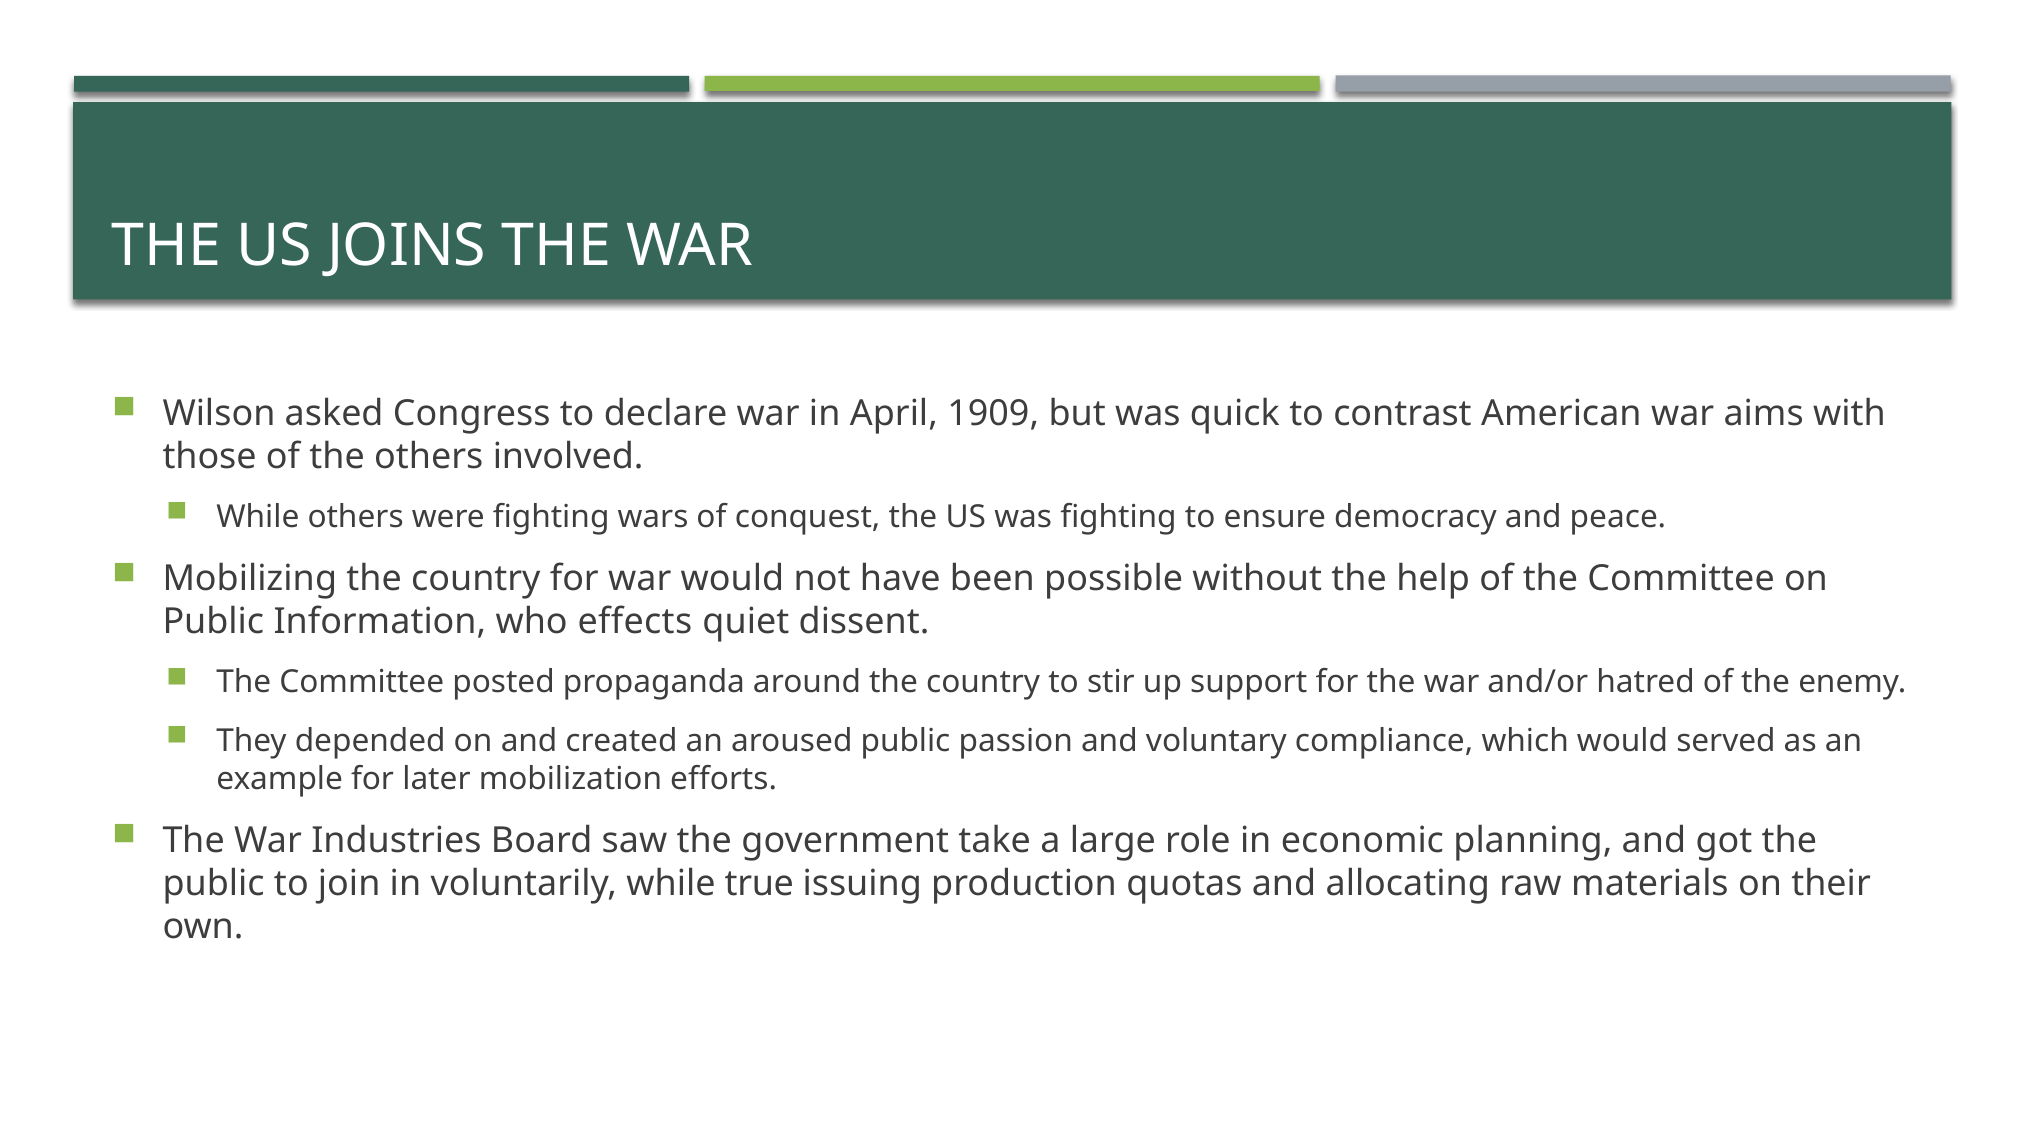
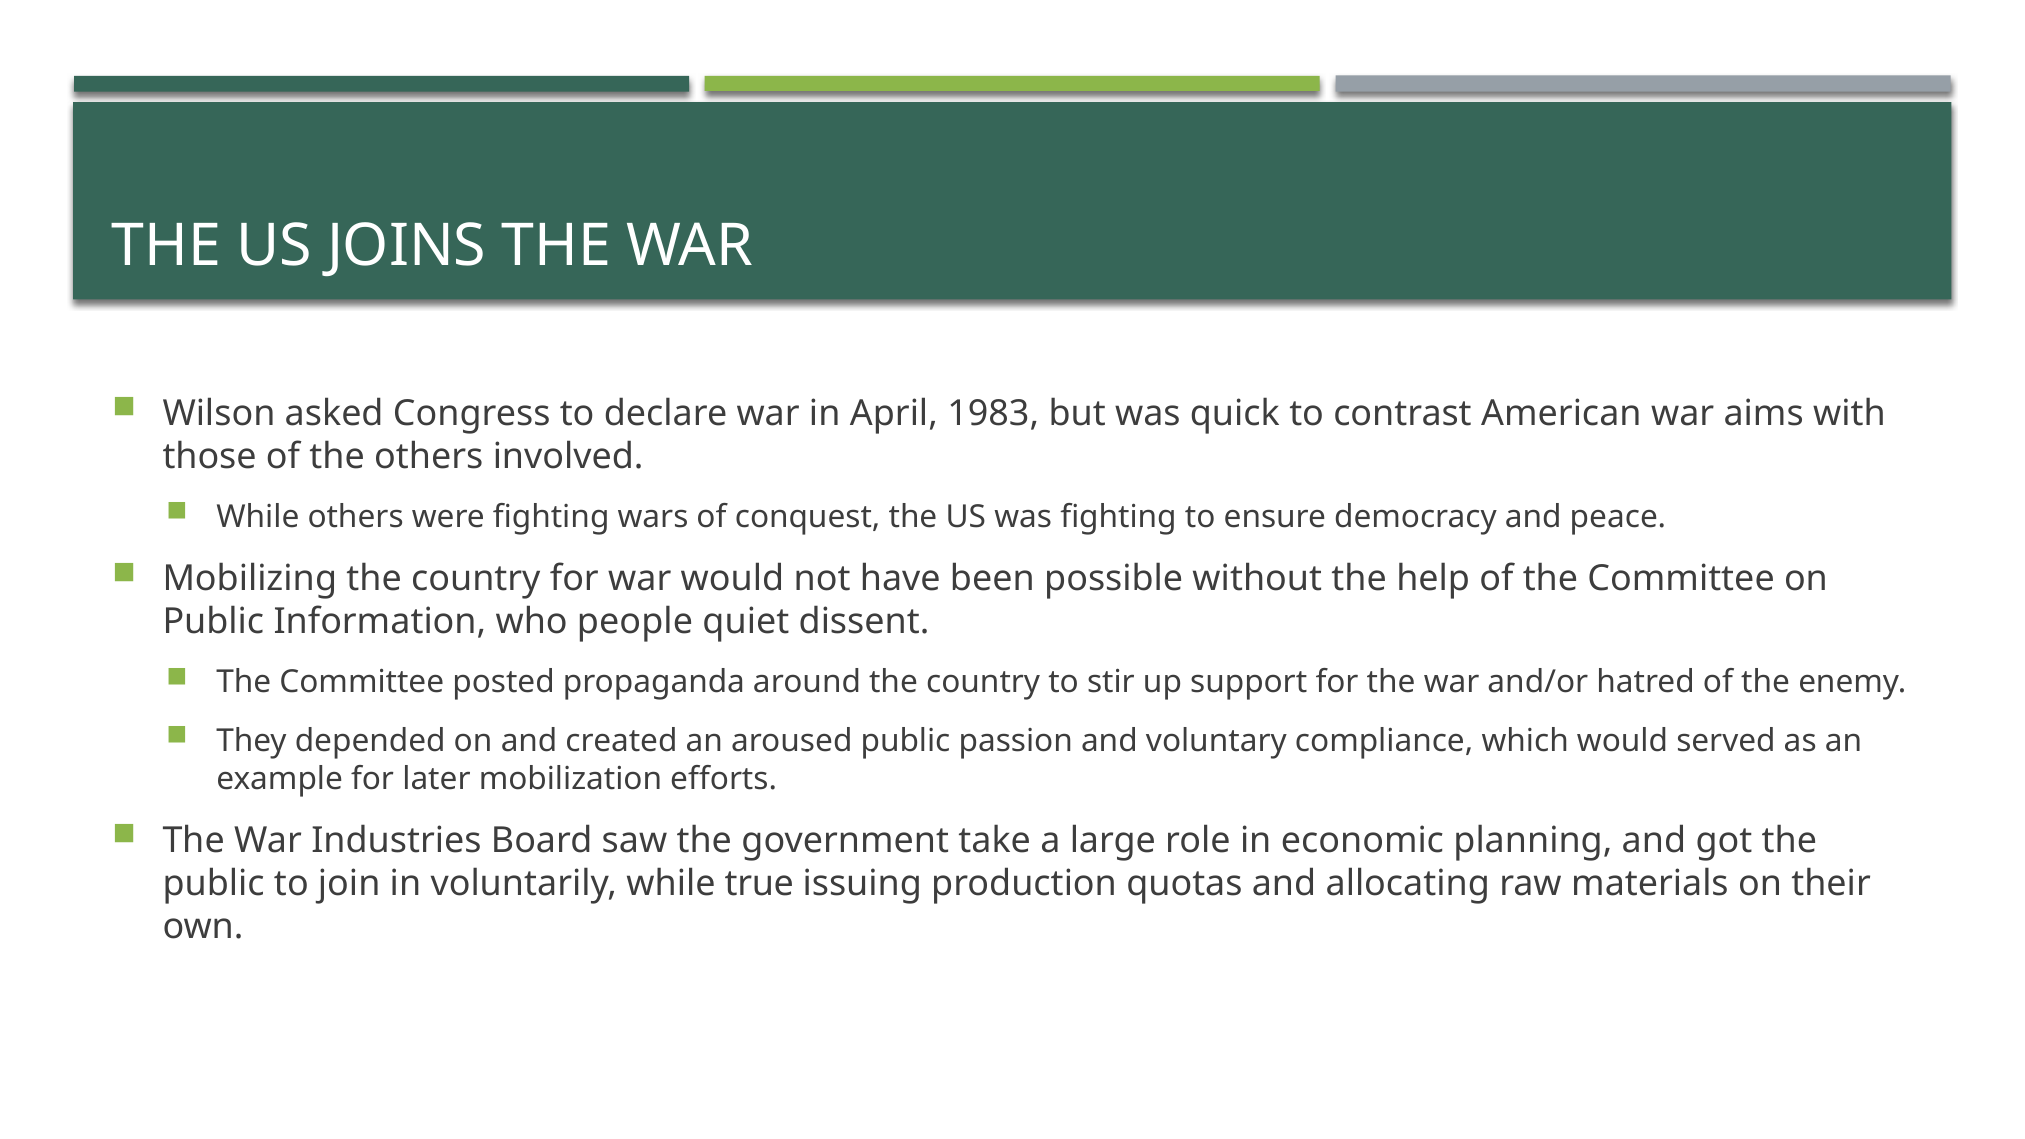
1909: 1909 -> 1983 (993, 414)
effects: effects -> people (635, 622)
